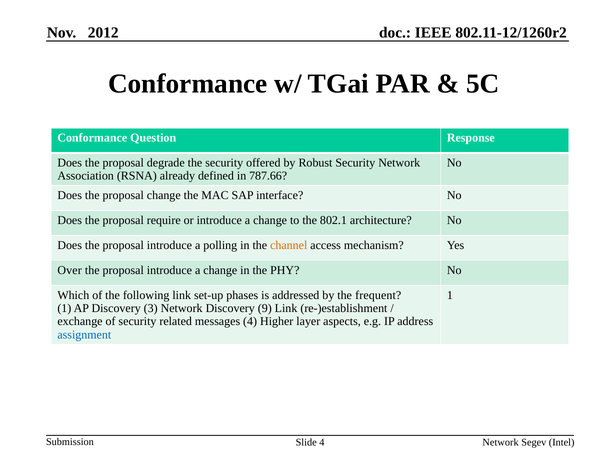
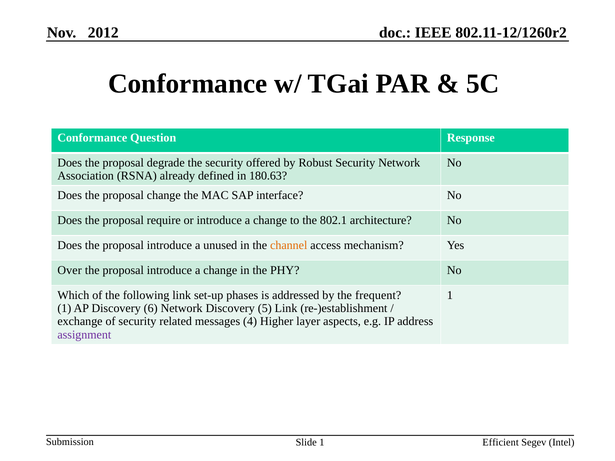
787.66: 787.66 -> 180.63 (268, 176)
polling: polling -> unused (220, 245)
3: 3 -> 6 (151, 308)
9: 9 -> 5 (265, 308)
assignment colour: blue -> purple (84, 335)
Slide 4: 4 -> 1 (322, 442)
Network: Network -> Efficient (501, 442)
